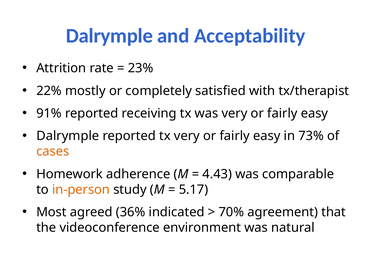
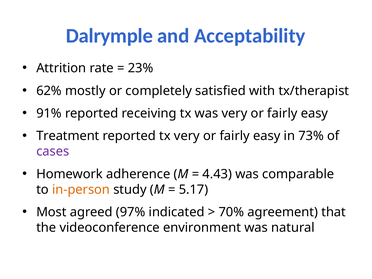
22%: 22% -> 62% (49, 91)
Dalrymple: Dalrymple -> Treatment (68, 136)
cases colour: orange -> purple (53, 151)
36%: 36% -> 97% (131, 212)
